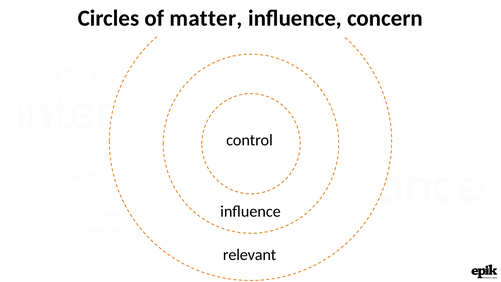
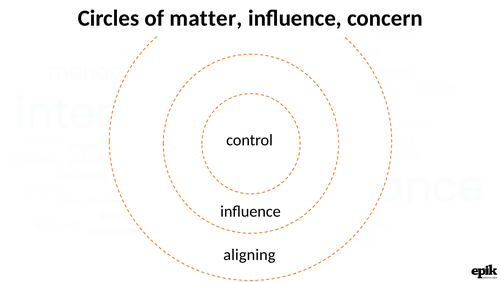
relevant: relevant -> aligning (249, 255)
